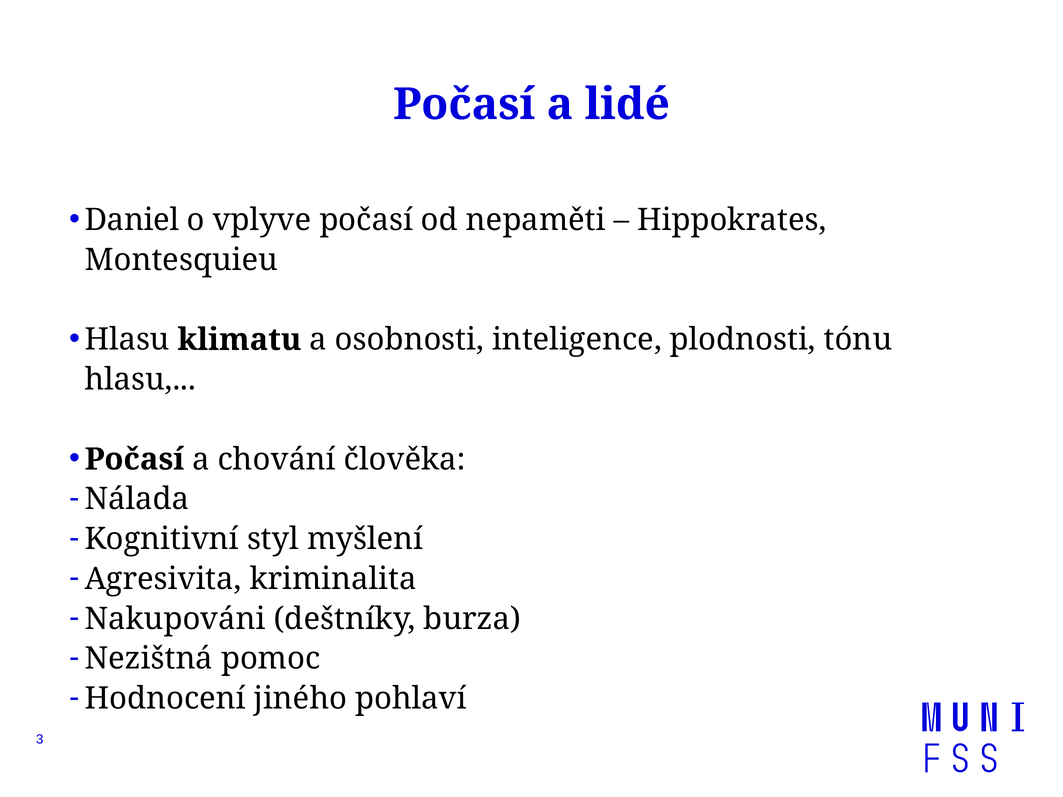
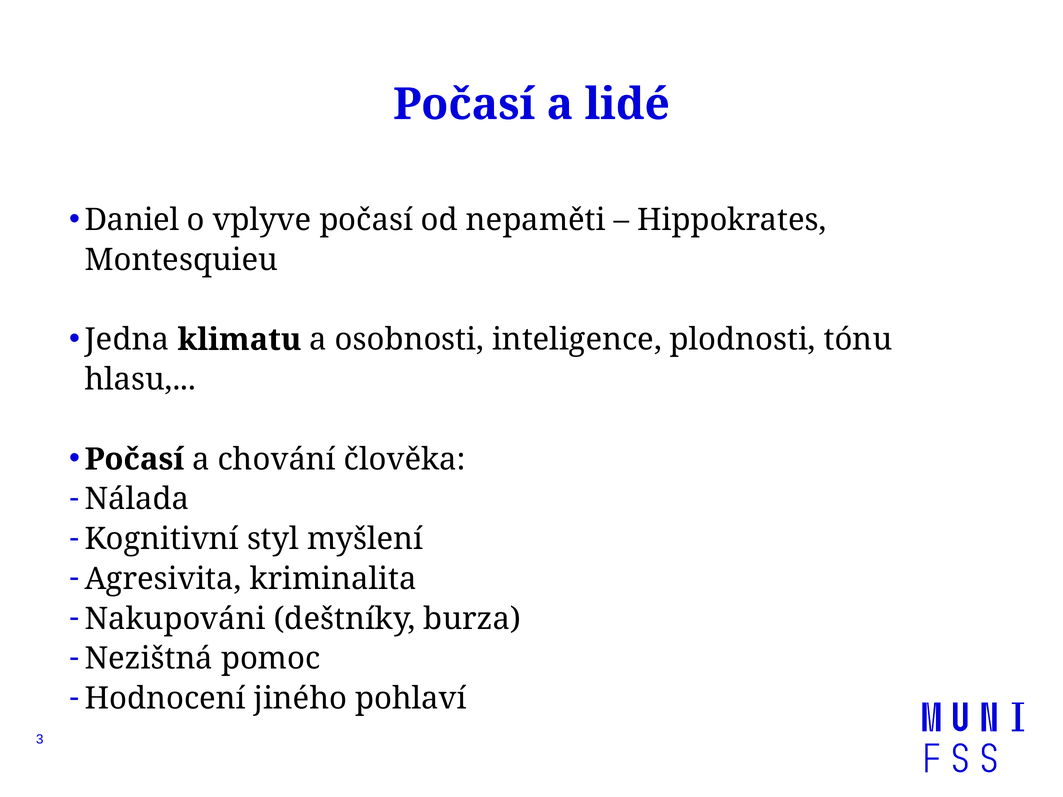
Hlasu: Hlasu -> Jedna (127, 340)
